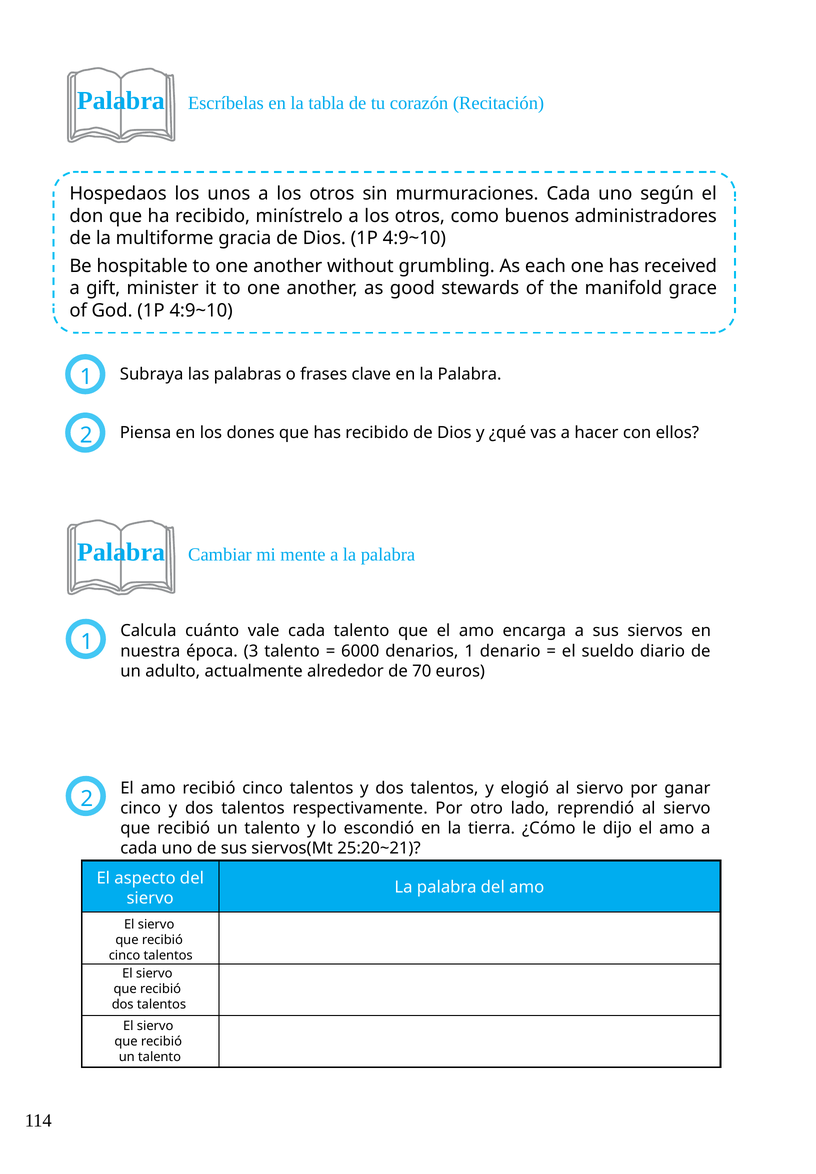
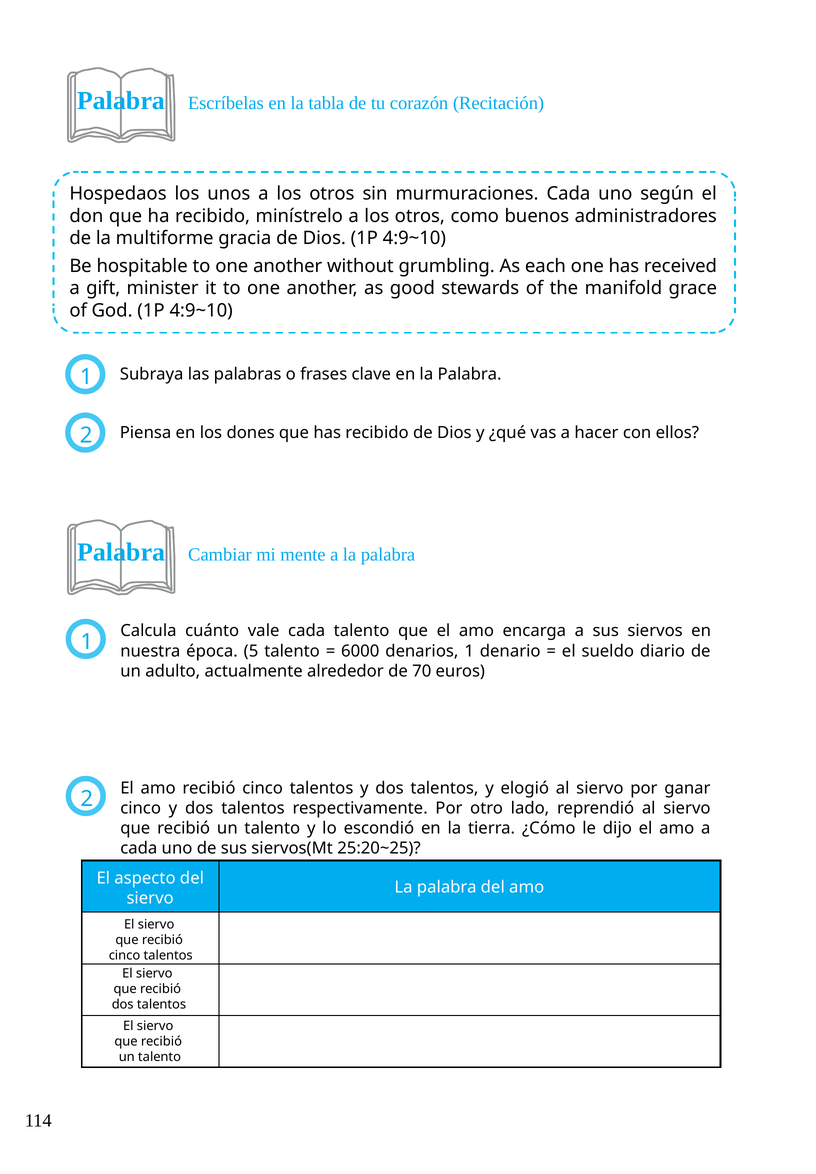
3: 3 -> 5 (251, 651)
25:20~21: 25:20~21 -> 25:20~25 (379, 848)
